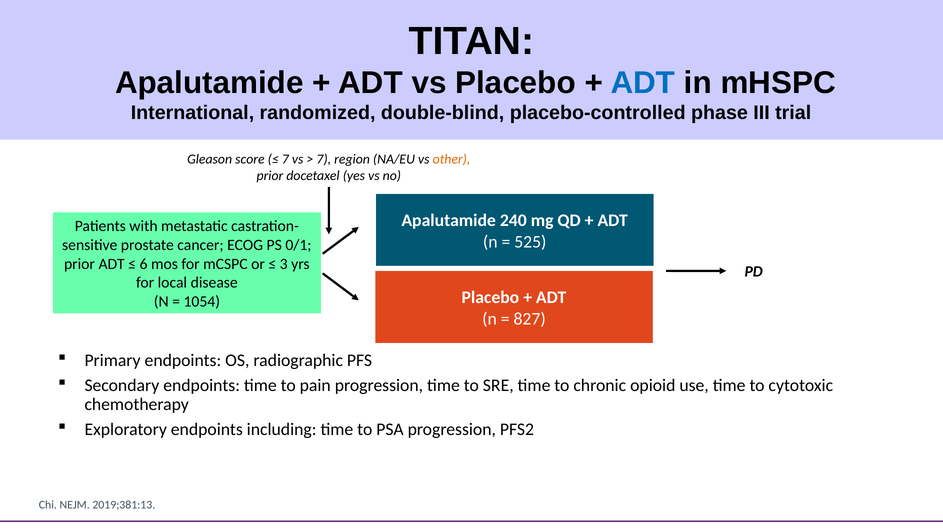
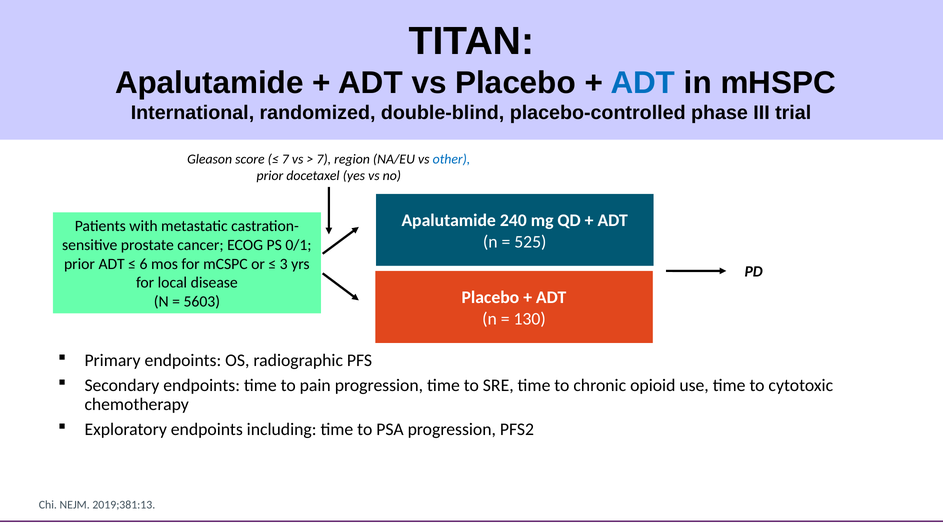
other colour: orange -> blue (451, 159)
1054: 1054 -> 5603 (202, 302)
827: 827 -> 130 (530, 319)
